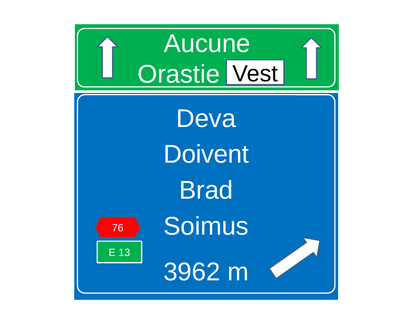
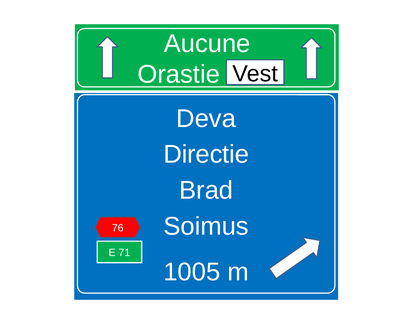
Doivent: Doivent -> Directie (206, 154)
13: 13 -> 71 (124, 252)
3962: 3962 -> 1005 (192, 271)
